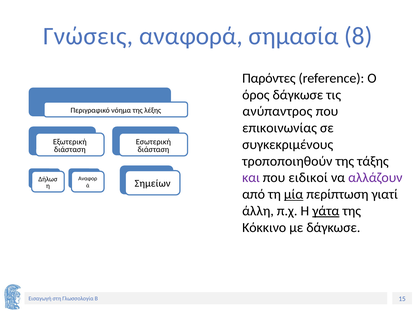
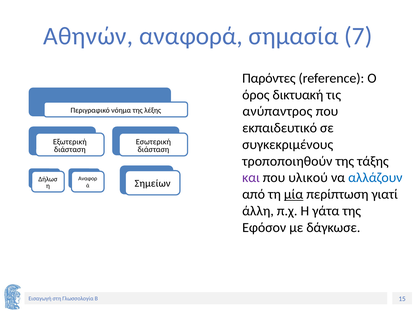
Γνώσεις: Γνώσεις -> Αθηνών (88, 36)
8: 8 -> 7 (358, 36)
όρος δάγκωσε: δάγκωσε -> δικτυακή (298, 95)
επικοινωνίας: επικοινωνίας -> εκπαιδευτικό (280, 128)
ειδικοί: ειδικοί -> υλικού (308, 178)
αλλάζουν colour: purple -> blue (375, 178)
γάτα underline: present -> none (326, 211)
Κόκκινο: Κόκκινο -> Εφόσον (264, 228)
